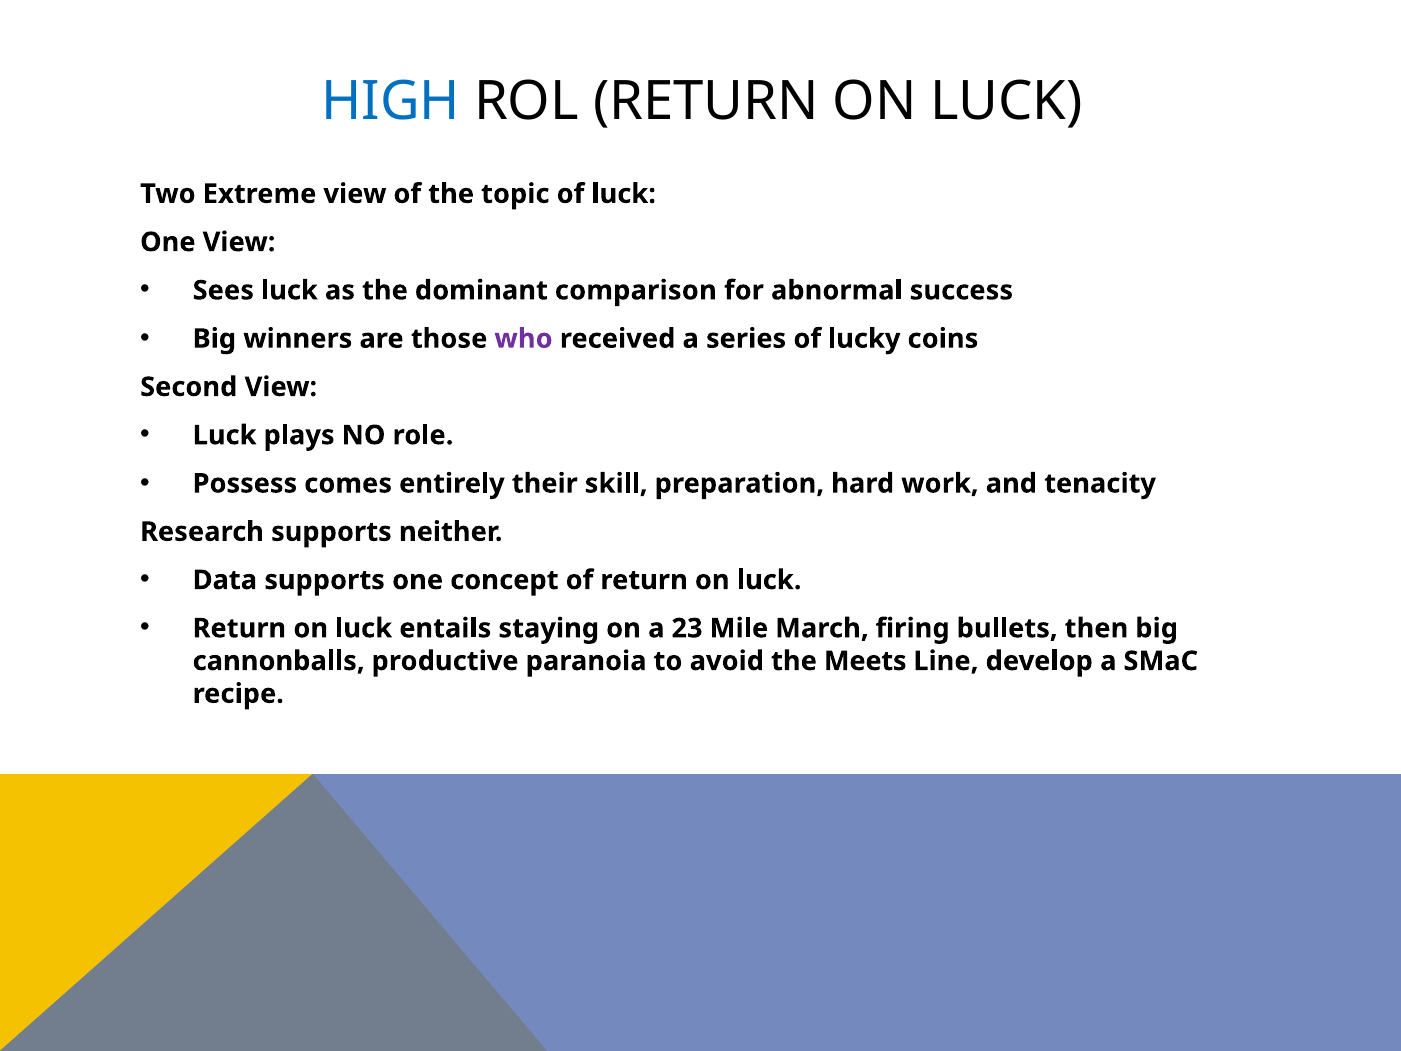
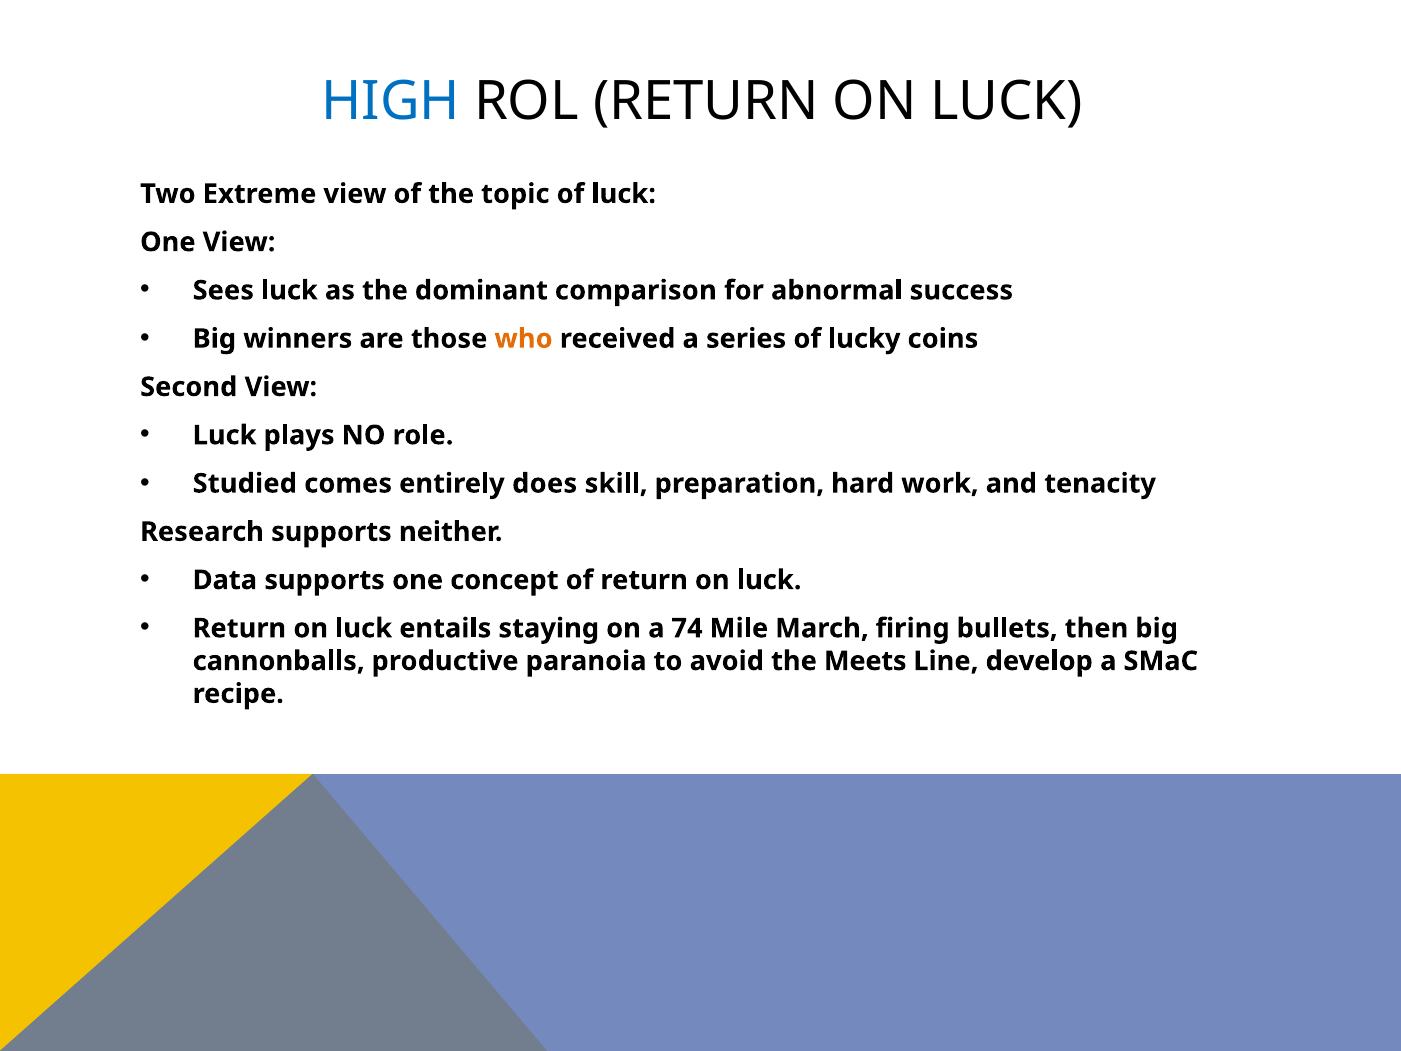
who colour: purple -> orange (524, 339)
Possess: Possess -> Studied (245, 483)
their: their -> does (545, 483)
23: 23 -> 74 (687, 628)
